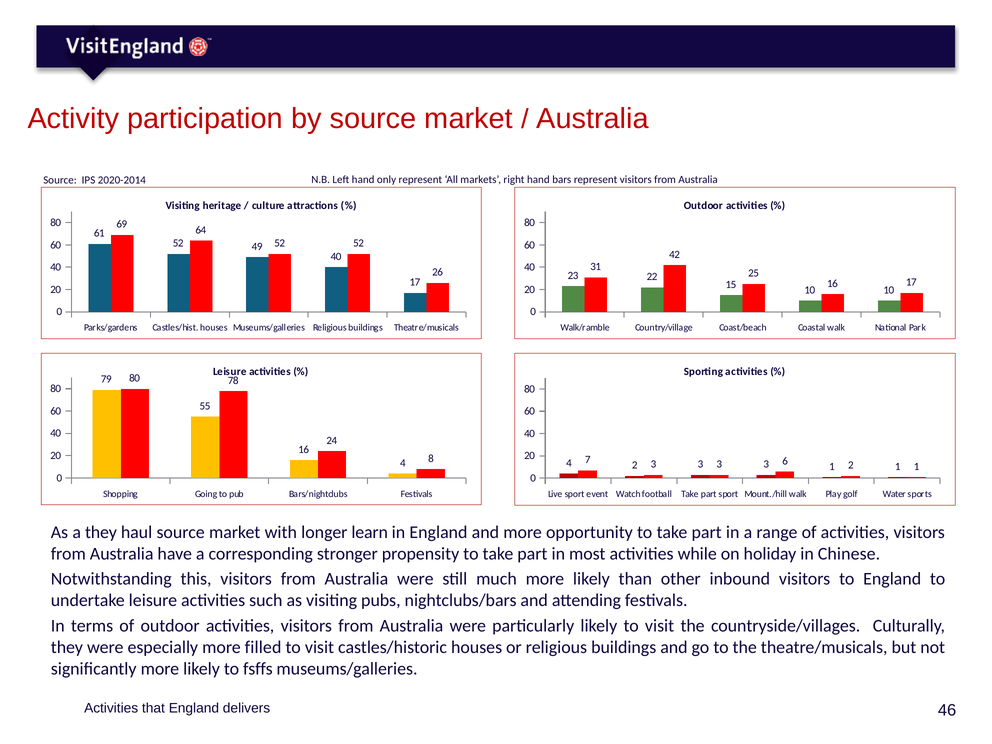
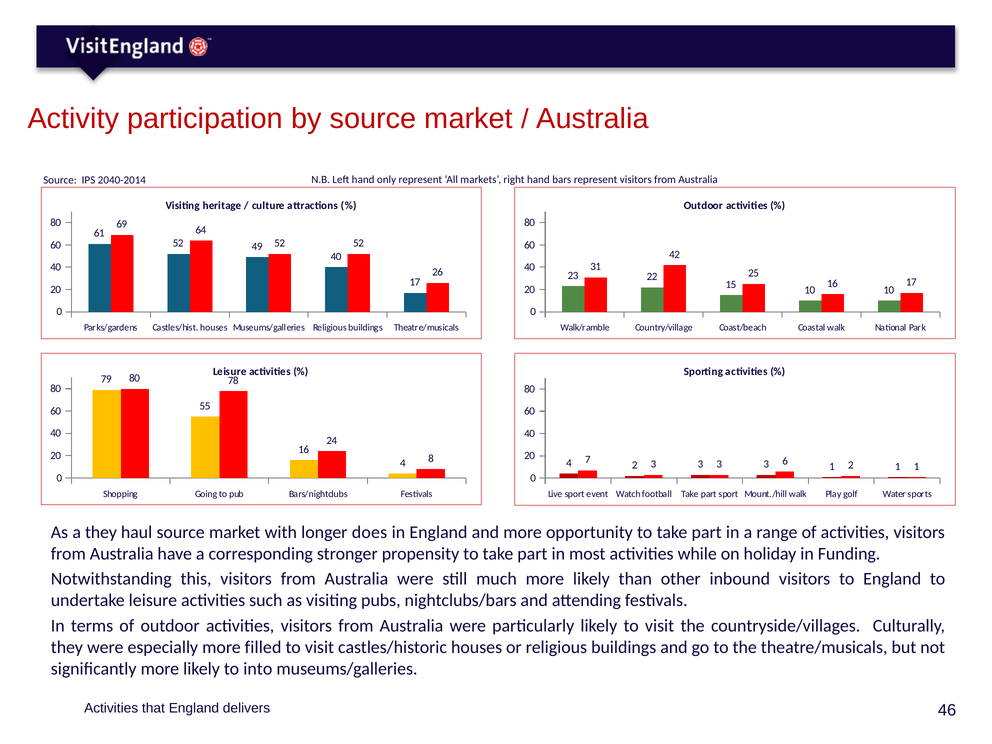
2020-2014: 2020-2014 -> 2040-2014 (122, 180)
learn: learn -> does (370, 532)
Chinese: Chinese -> Funding (849, 554)
fsffs: fsffs -> into (258, 669)
